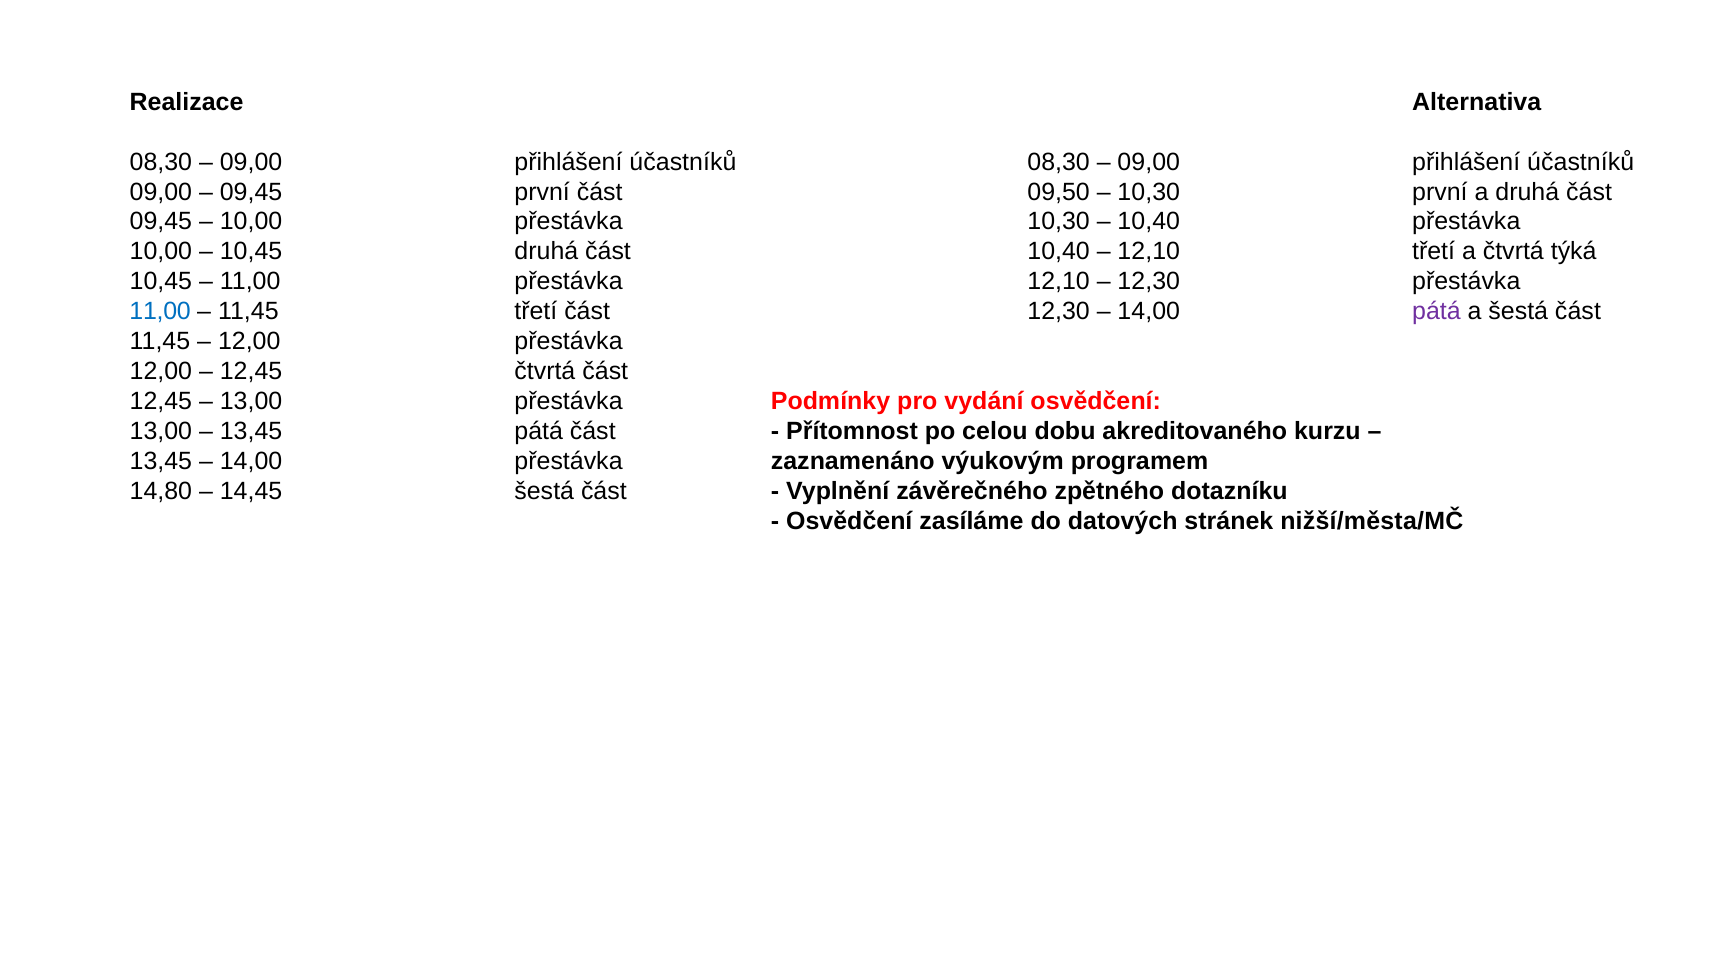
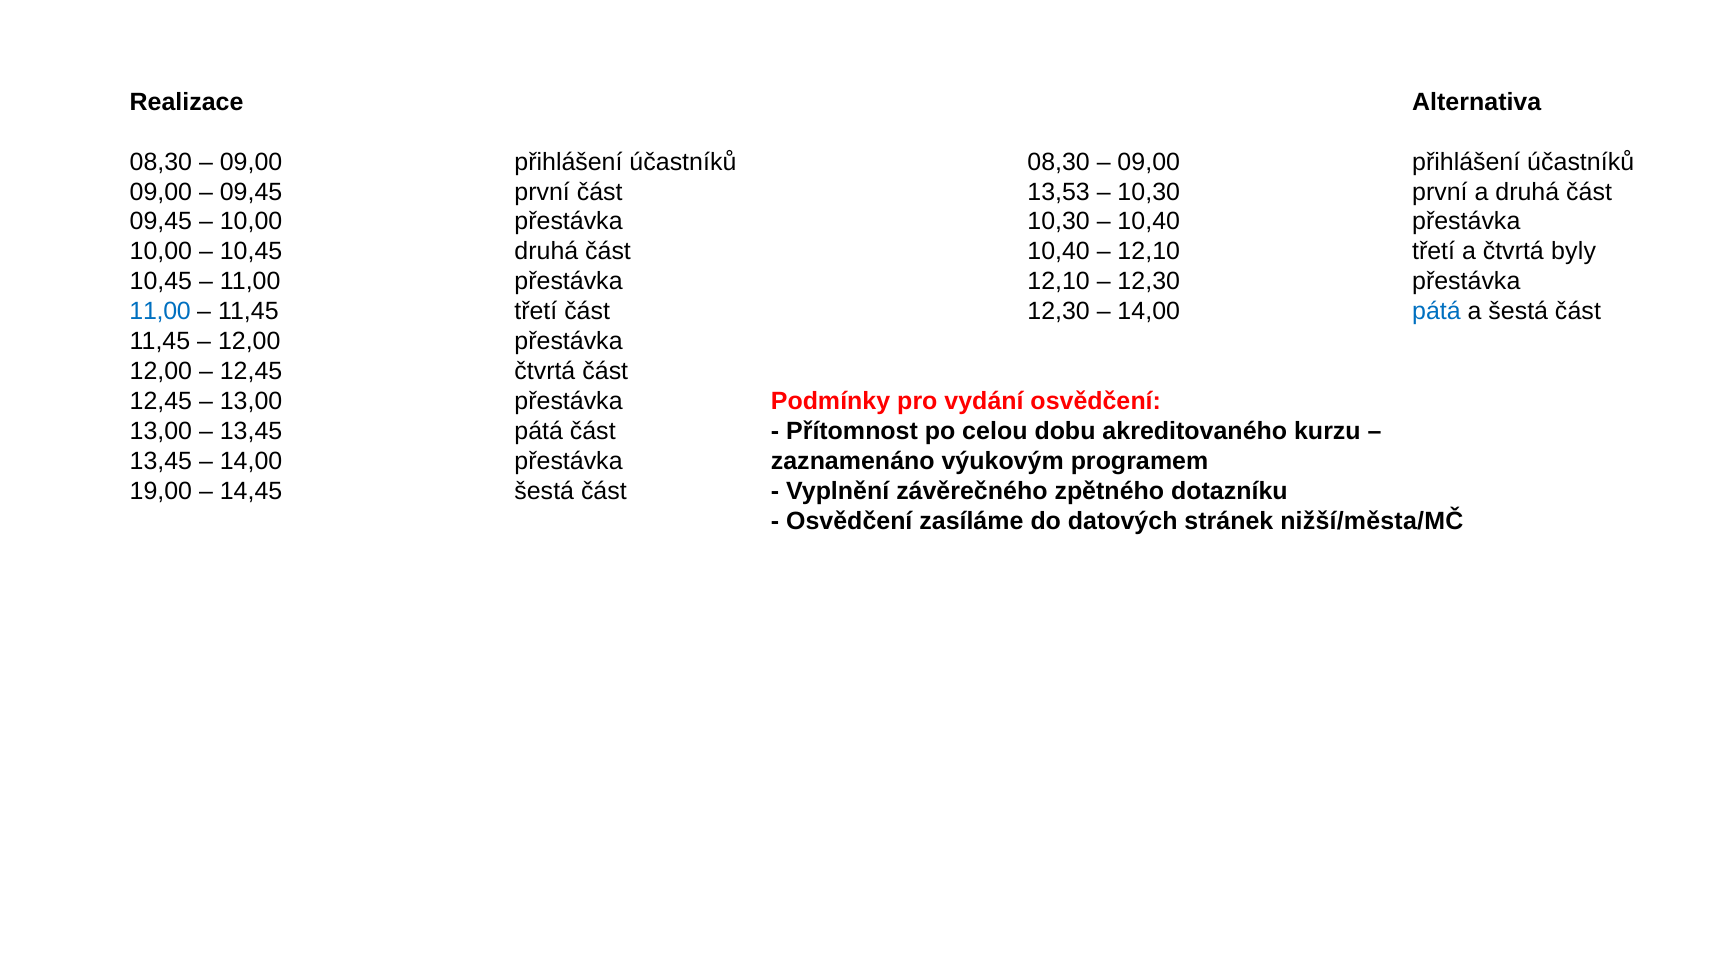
09,50: 09,50 -> 13,53 (1059, 192)
týká: týká -> byly (1574, 252)
pátá colour: purple -> blue (1436, 312)
14,80: 14,80 -> 19,00 (161, 491)
